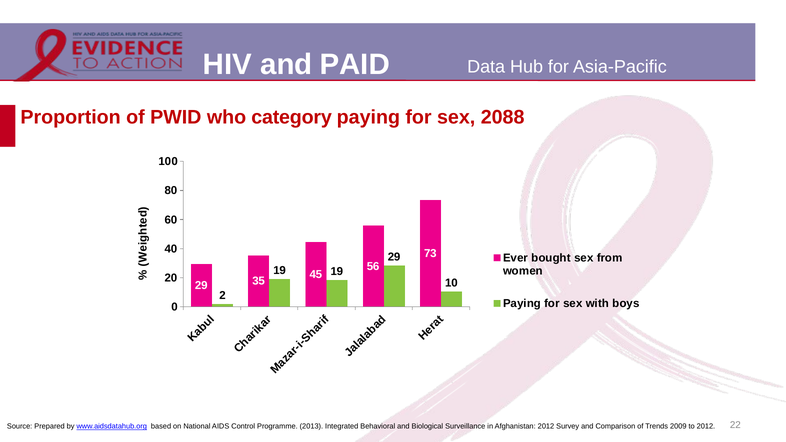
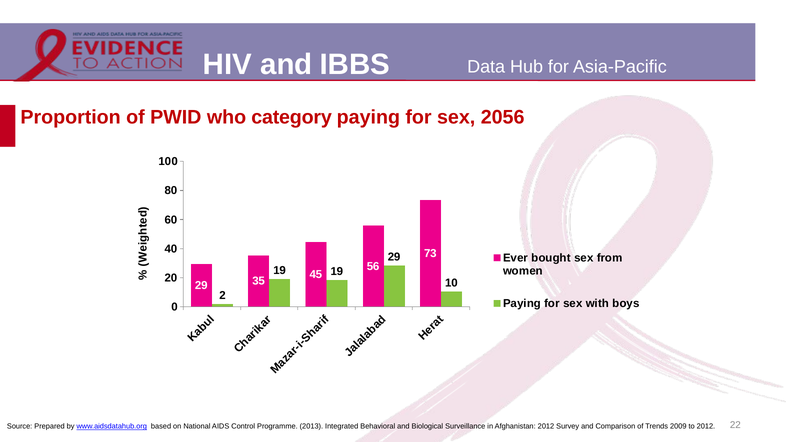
PAID: PAID -> IBBS (355, 64)
2088: 2088 -> 2056 (503, 117)
